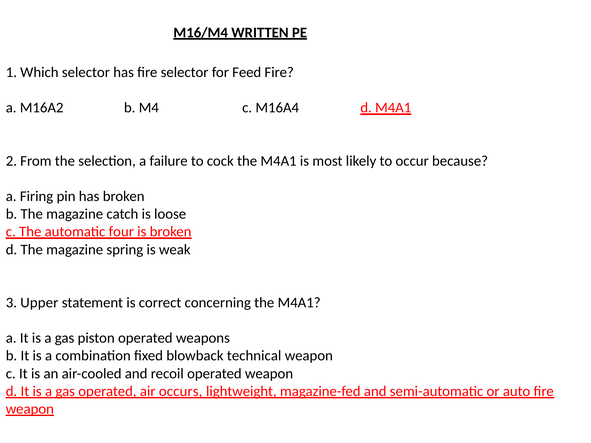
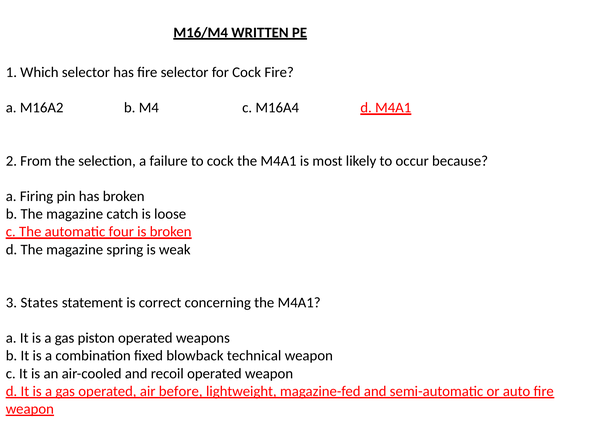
for Feed: Feed -> Cock (247, 72)
Upper: Upper -> States (39, 303)
occurs: occurs -> before (181, 391)
